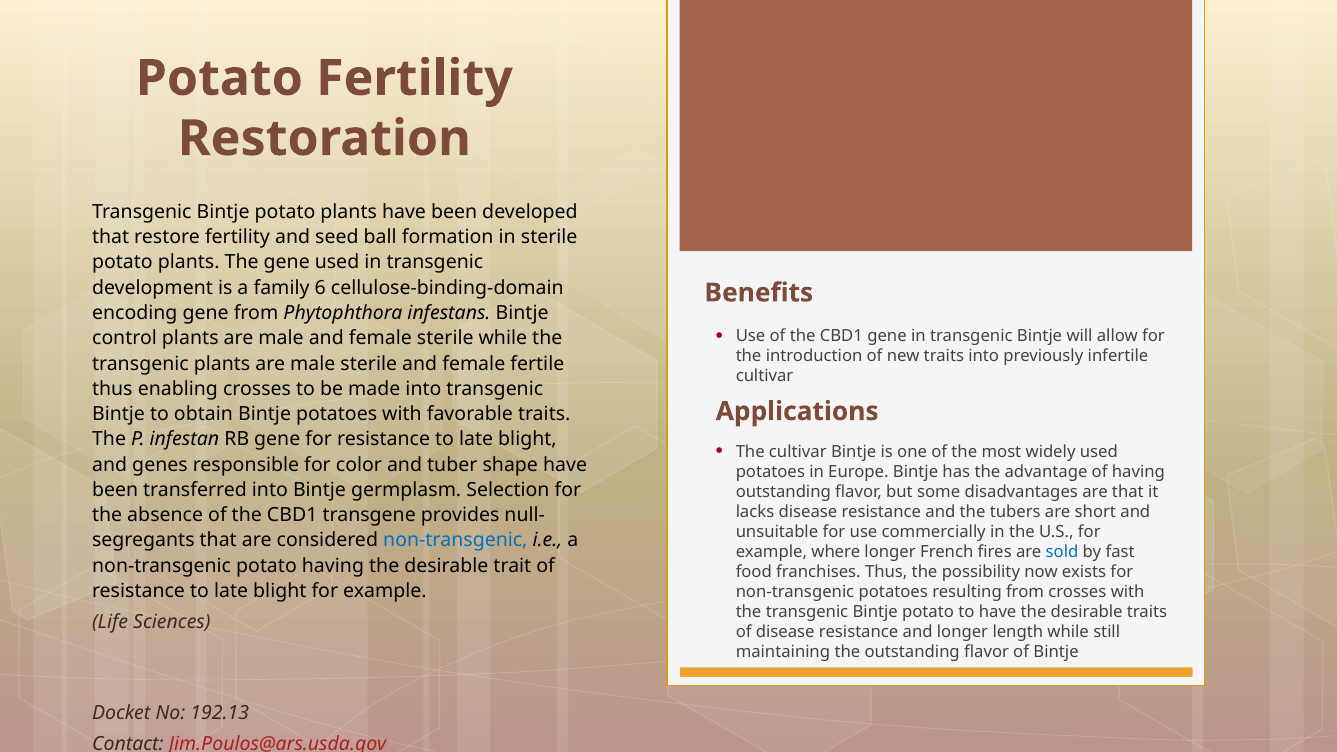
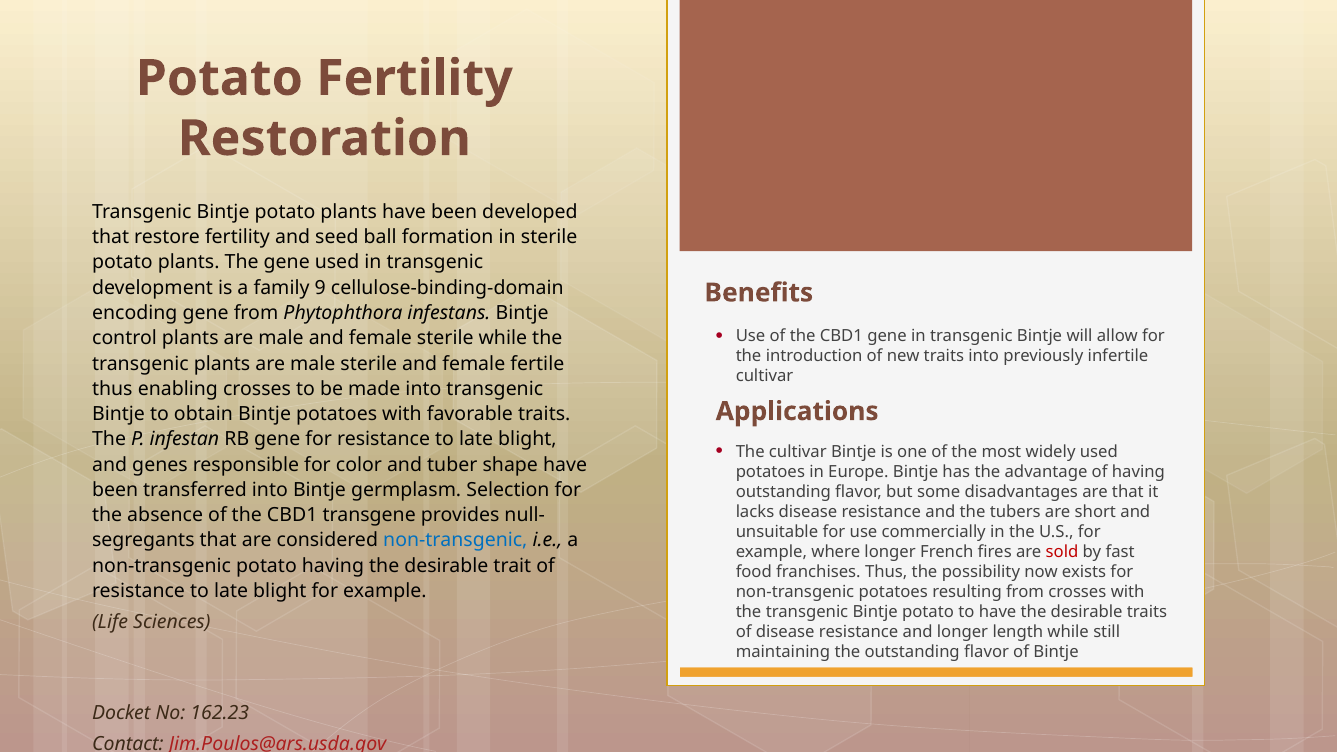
6: 6 -> 9 (320, 288)
sold colour: blue -> red (1062, 552)
192.13: 192.13 -> 162.23 (220, 713)
